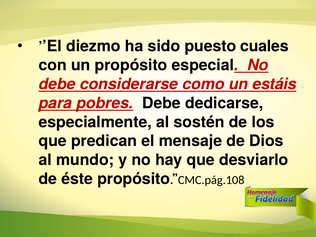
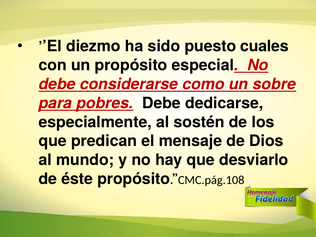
estáis: estáis -> sobre (274, 84)
